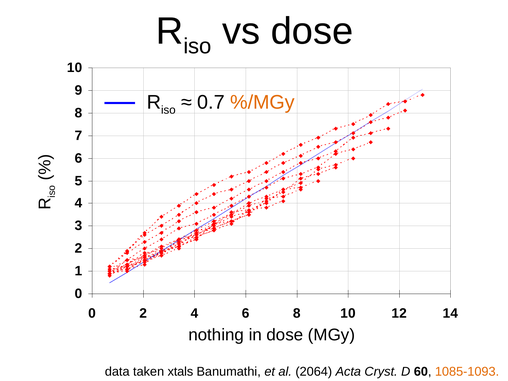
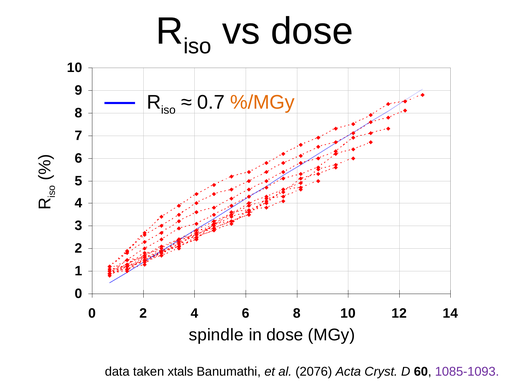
nothing: nothing -> spindle (216, 335)
2064: 2064 -> 2076 (314, 372)
1085-1093 colour: orange -> purple (467, 372)
